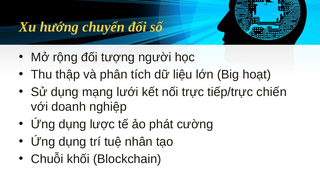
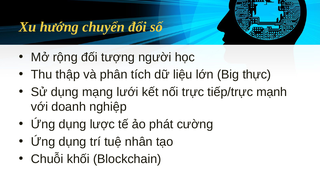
hoạt: hoạt -> thực (257, 75)
chiến: chiến -> mạnh (272, 92)
